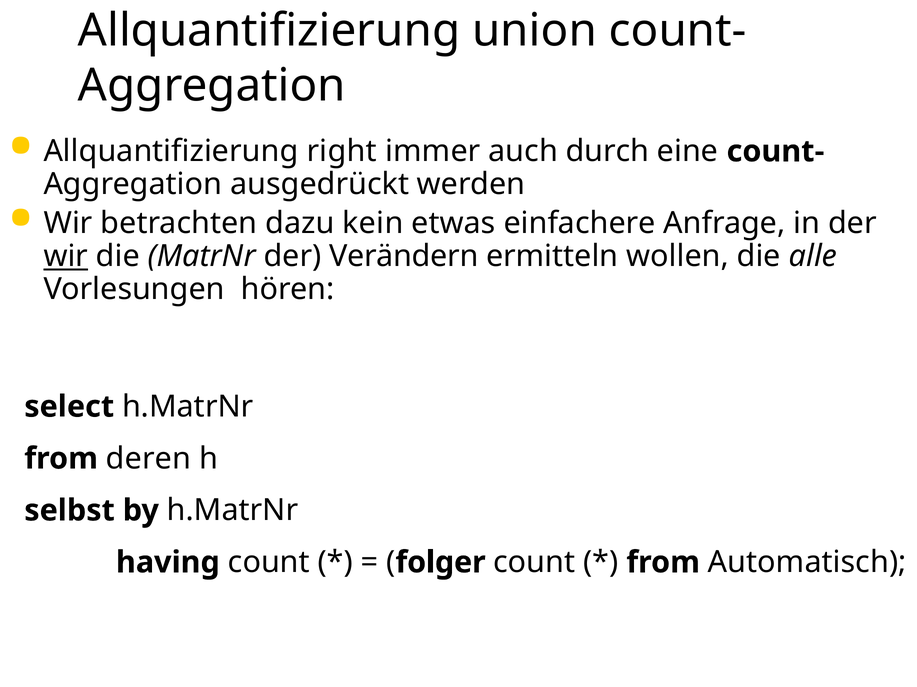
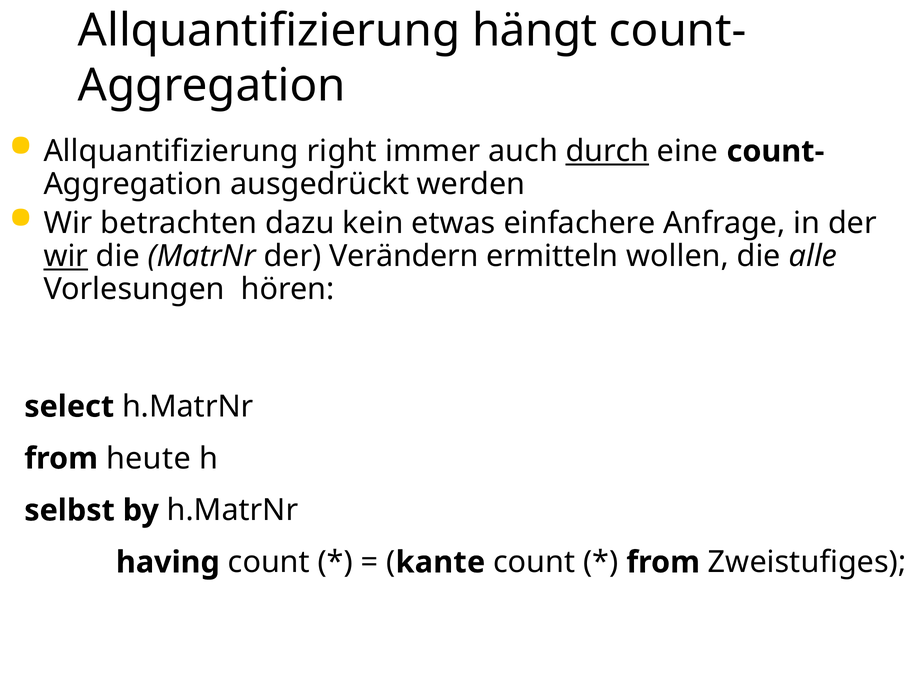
union: union -> hängt (535, 31)
durch underline: none -> present (607, 151)
deren: deren -> heute (148, 459)
folger: folger -> kante (440, 563)
Automatisch: Automatisch -> Zweistufiges (807, 563)
